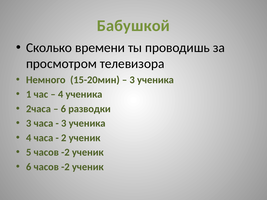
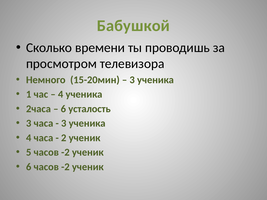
разводки: разводки -> усталость (90, 109)
